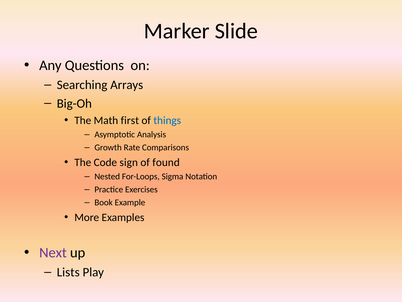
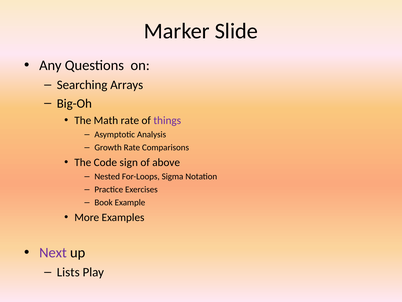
Math first: first -> rate (130, 120)
things colour: blue -> purple (167, 120)
found: found -> above (166, 162)
